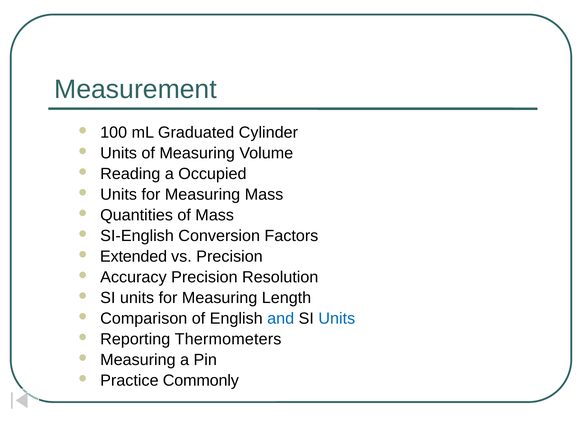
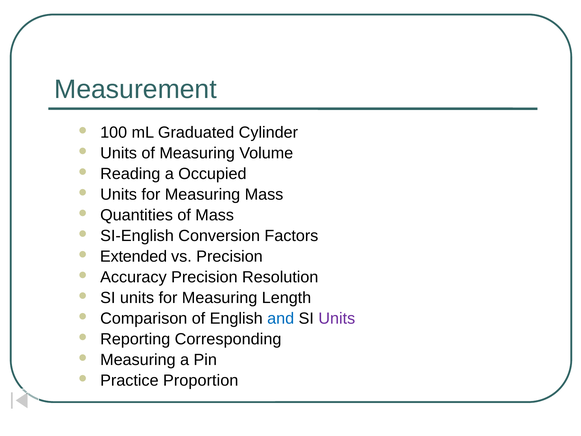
Units colour: blue -> purple (337, 318)
Thermometers: Thermometers -> Corresponding (228, 339)
Commonly: Commonly -> Proportion (201, 380)
